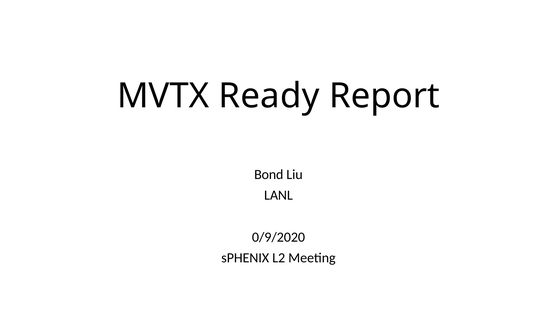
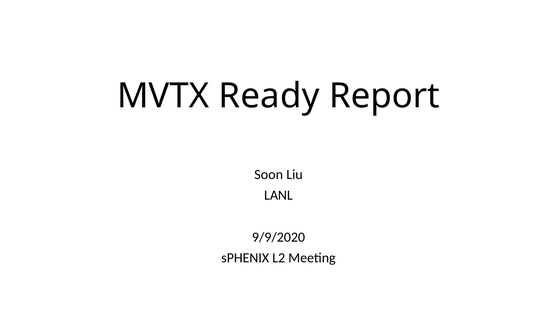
Bond: Bond -> Soon (269, 174)
0/9/2020: 0/9/2020 -> 9/9/2020 (278, 237)
